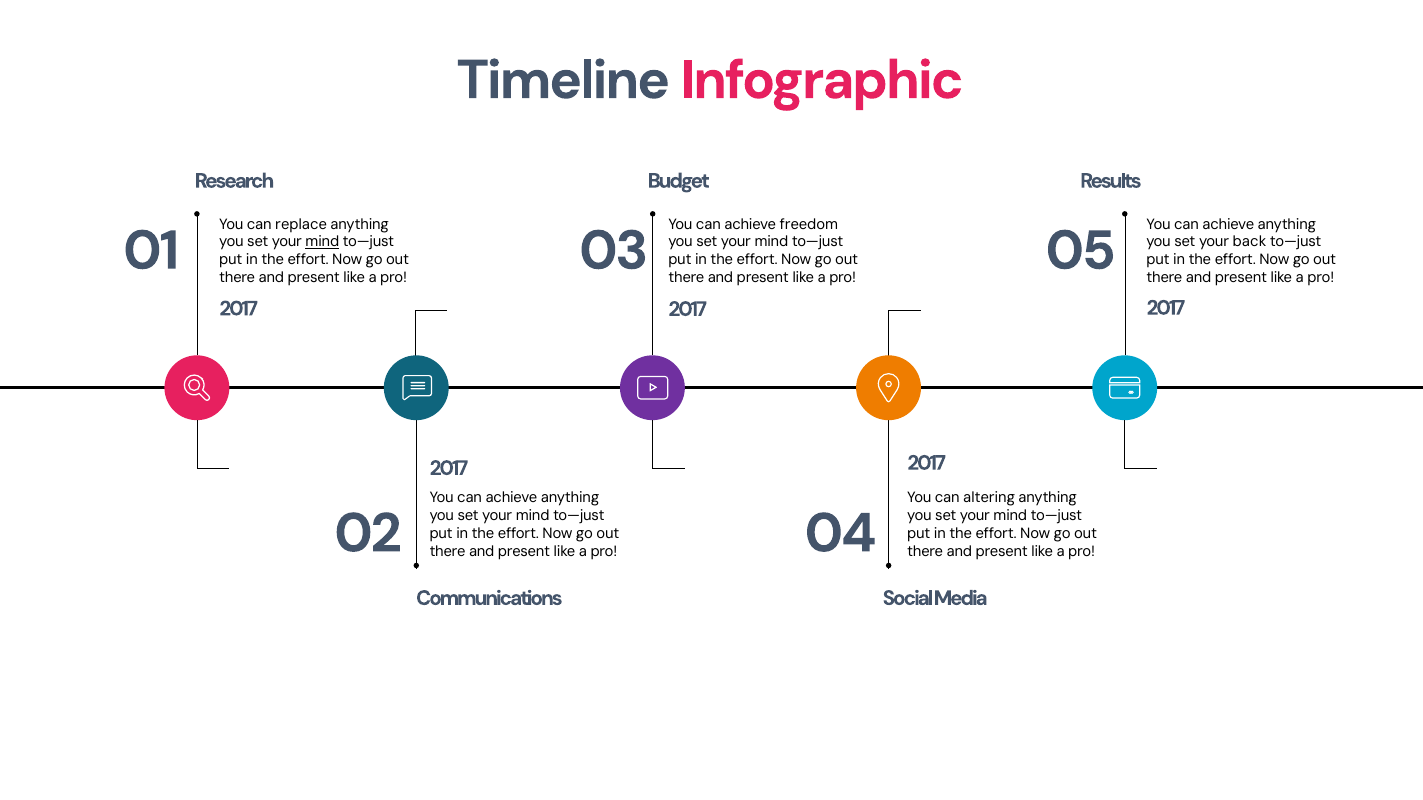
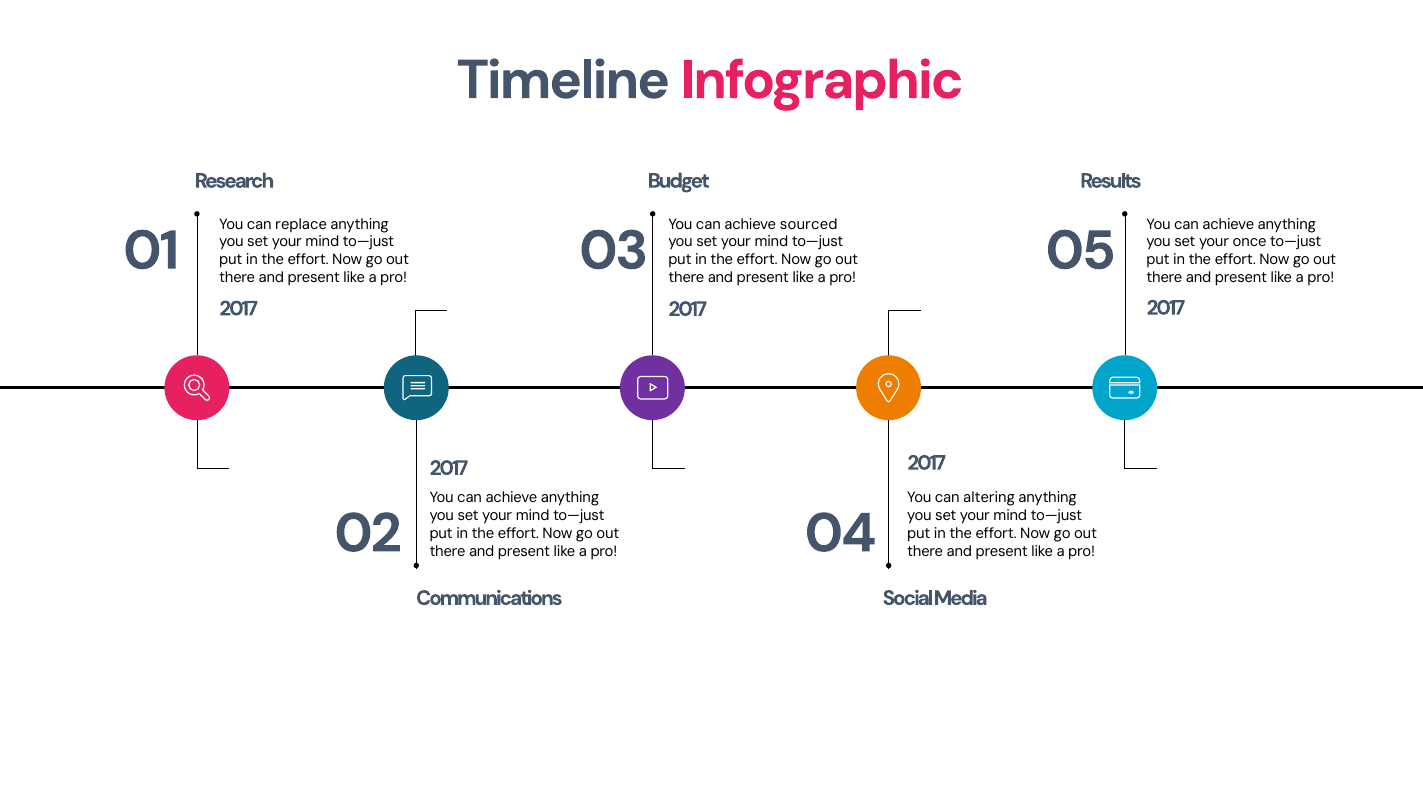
freedom: freedom -> sourced (809, 224)
mind underline: present -> none (322, 242)
back: back -> once (1250, 242)
